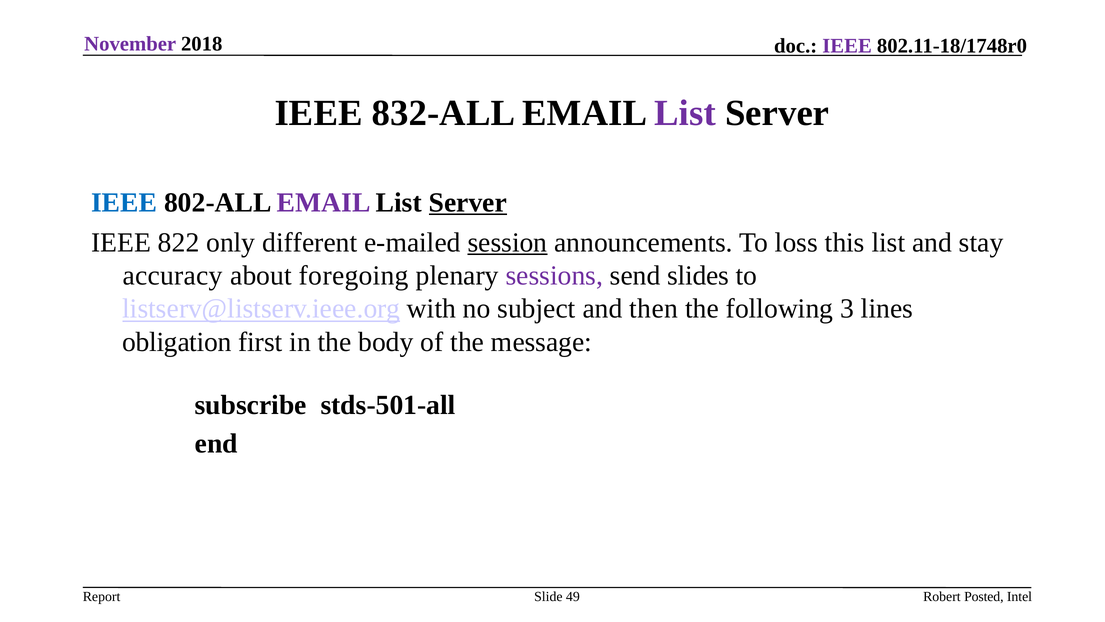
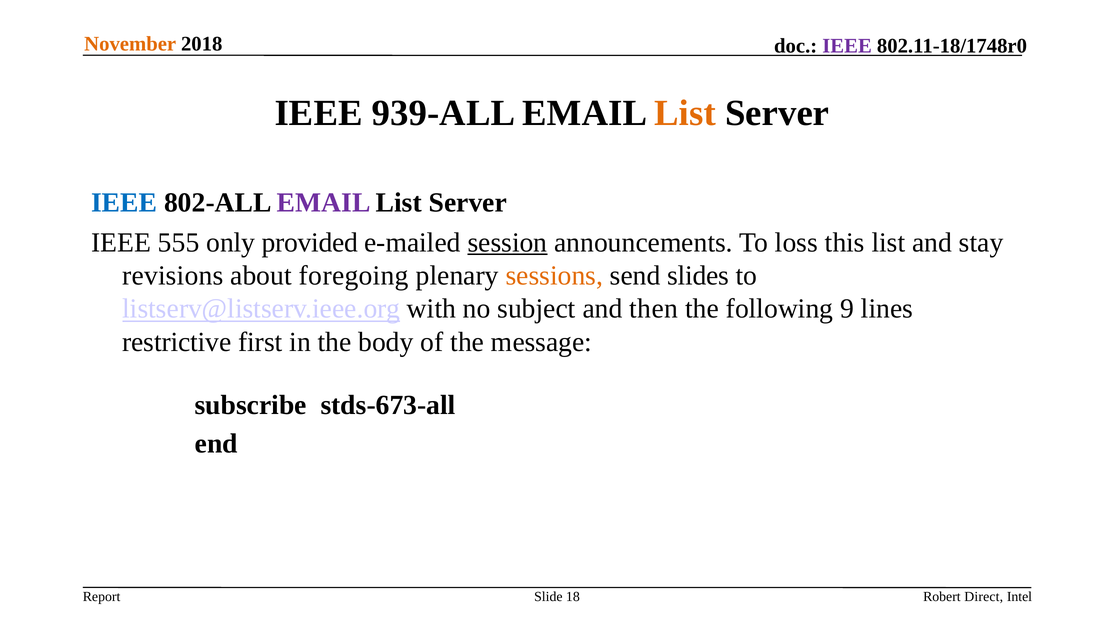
November colour: purple -> orange (130, 44)
832-ALL: 832-ALL -> 939-ALL (444, 113)
List colour: purple -> orange (685, 113)
Server underline: present -> none (468, 202)
822: 822 -> 555 (179, 242)
different: different -> provided (310, 242)
accuracy: accuracy -> revisions (173, 275)
sessions colour: purple -> orange (554, 275)
3: 3 -> 9 (847, 309)
obligation: obligation -> restrictive (177, 342)
stds-501-all: stds-501-all -> stds-673-all (388, 405)
49: 49 -> 18 (573, 596)
Posted: Posted -> Direct (984, 596)
